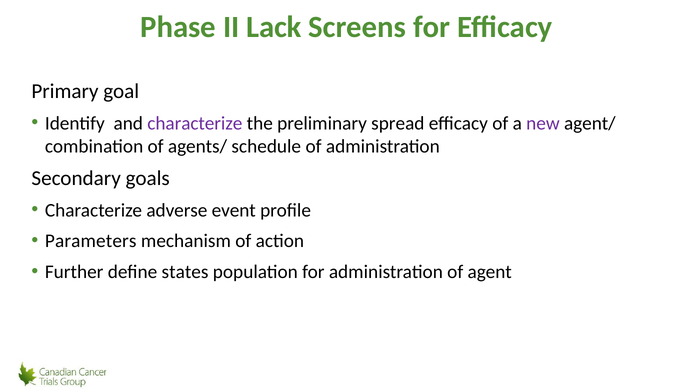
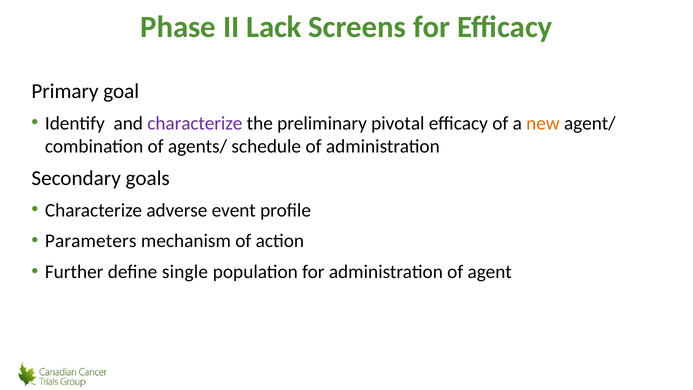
spread: spread -> pivotal (398, 123)
new colour: purple -> orange (543, 123)
states: states -> single (185, 272)
